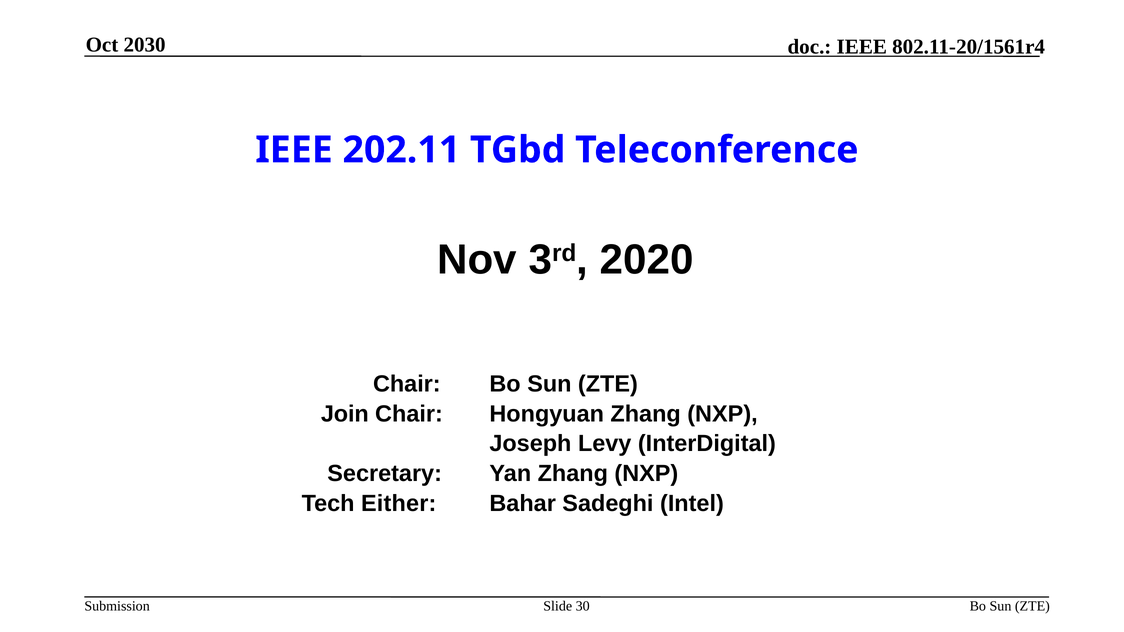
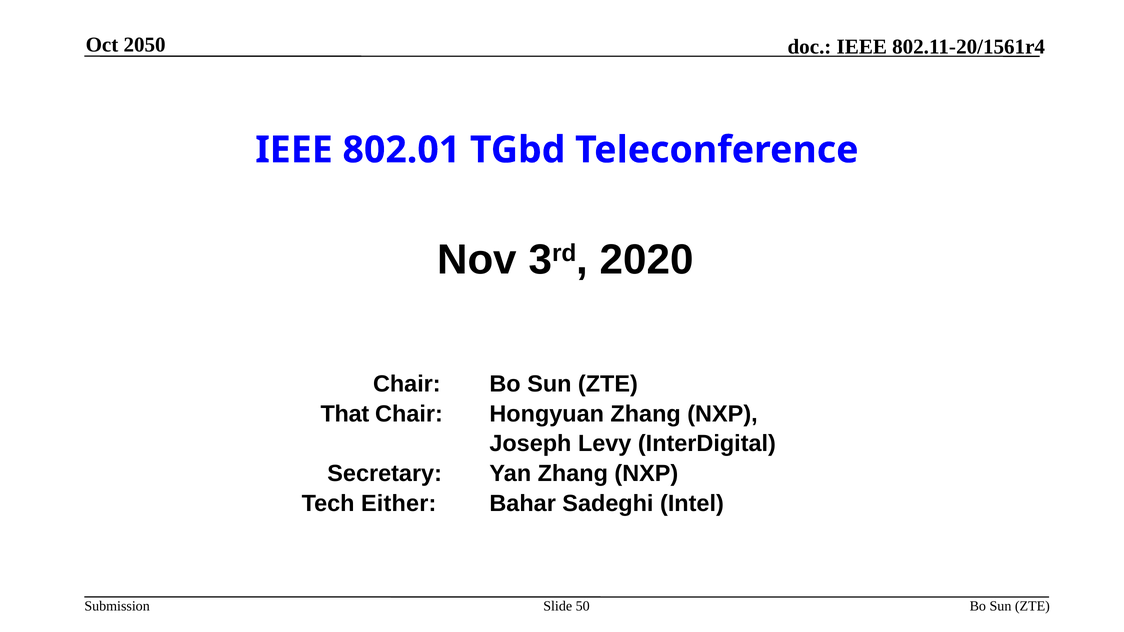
2030: 2030 -> 2050 (145, 45)
202.11: 202.11 -> 802.01 (401, 150)
Join: Join -> That (345, 414)
30: 30 -> 50 (583, 606)
